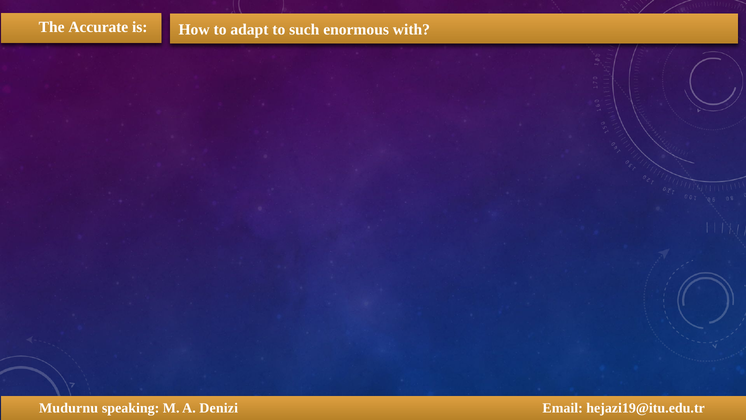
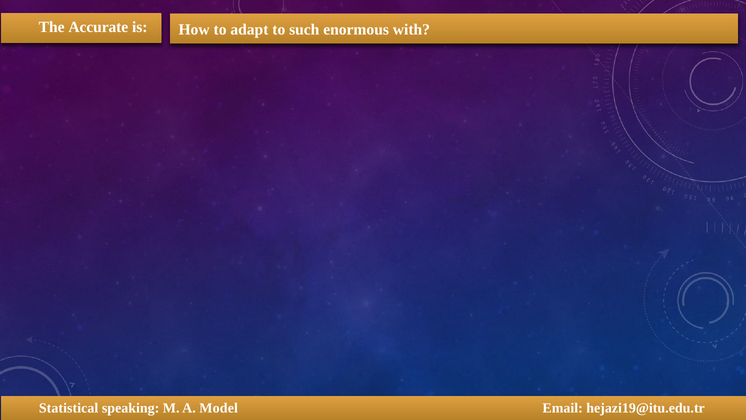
Mudurnu: Mudurnu -> Statistical (69, 408)
Denizi: Denizi -> Model (219, 408)
